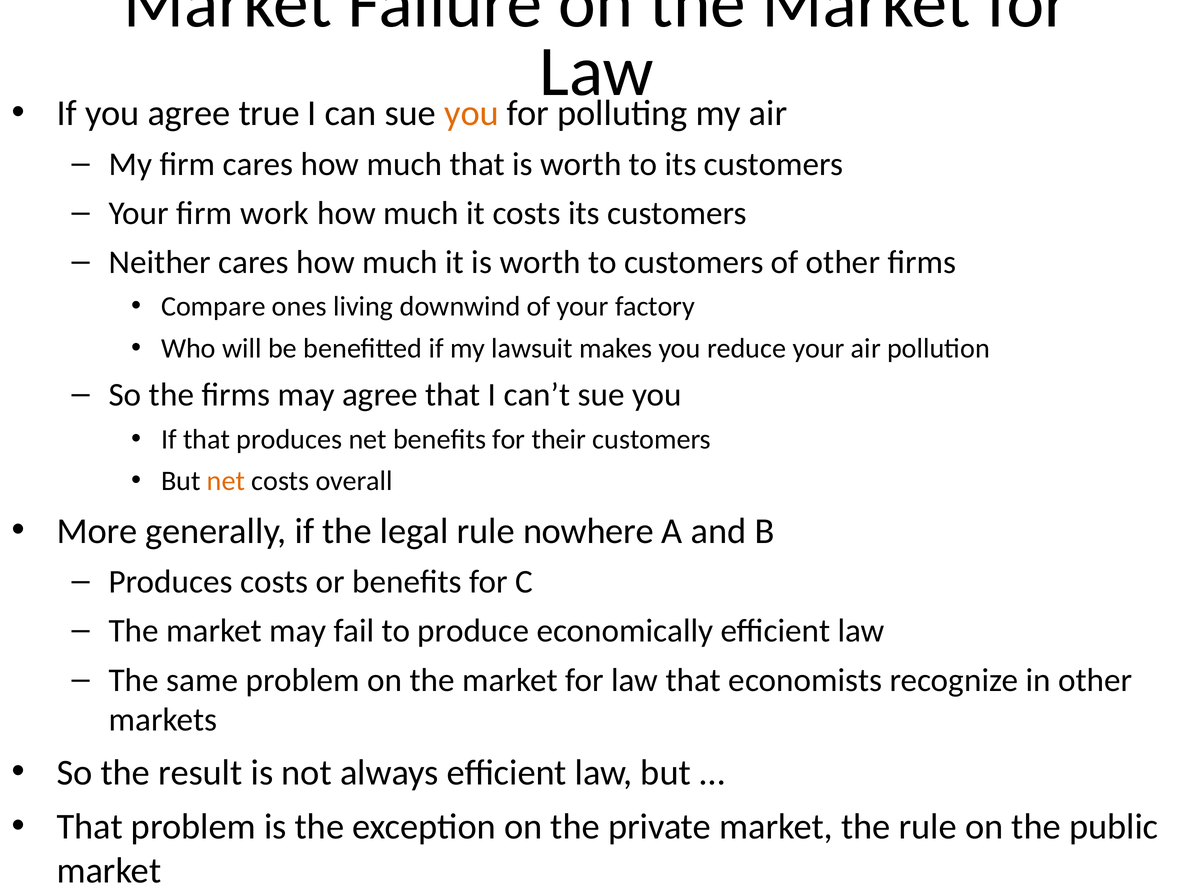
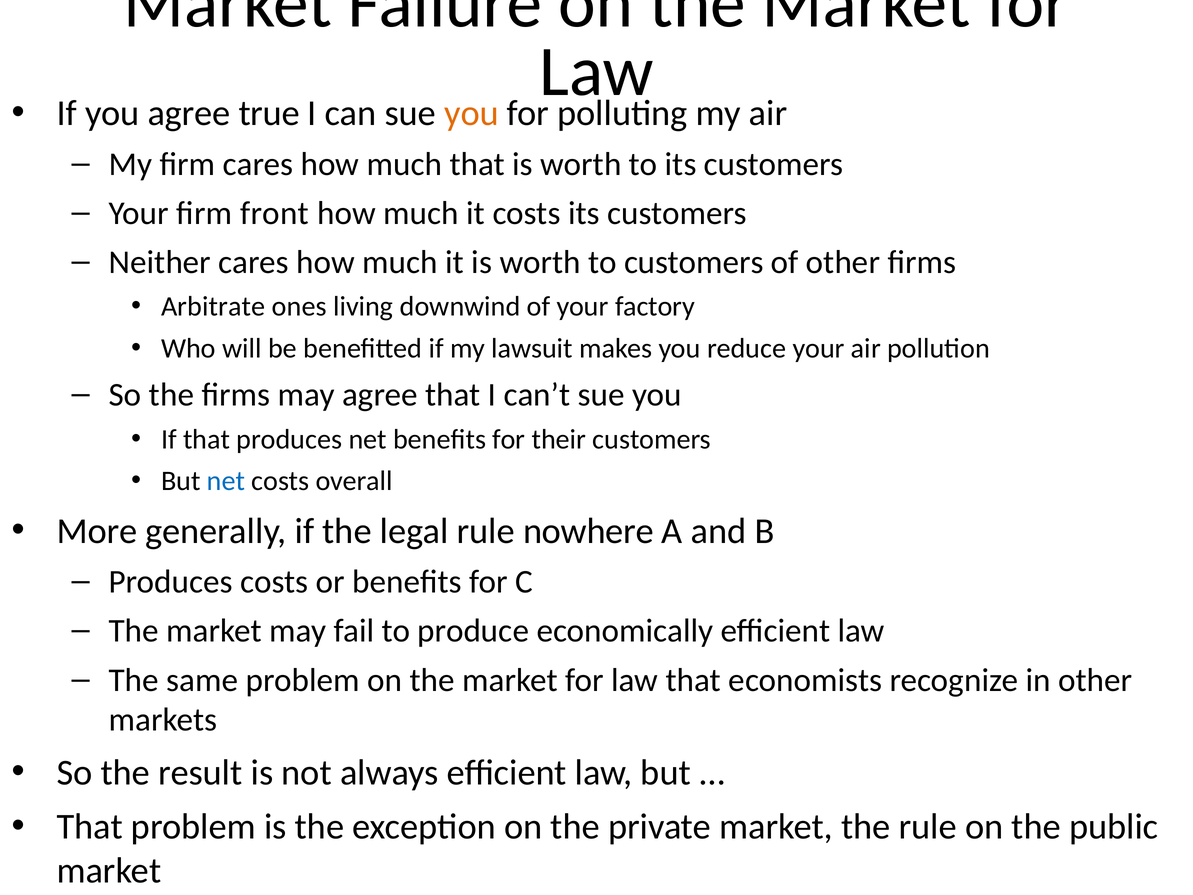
work: work -> front (275, 213)
Compare: Compare -> Arbitrate (213, 307)
net colour: orange -> blue (226, 481)
